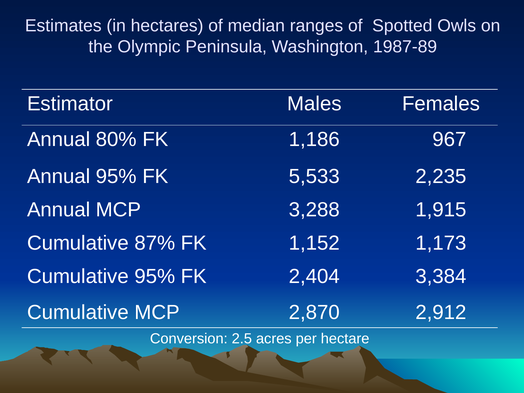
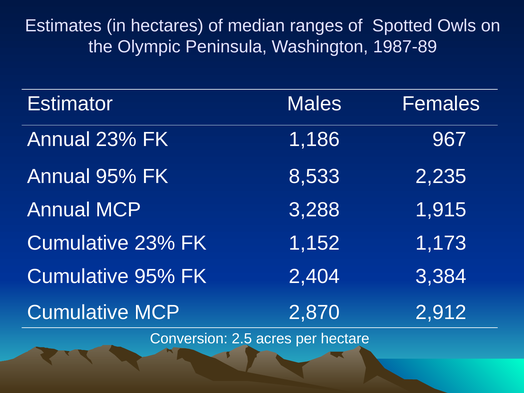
Annual 80%: 80% -> 23% (116, 139)
5,533: 5,533 -> 8,533 (314, 176)
Cumulative 87%: 87% -> 23% (155, 243)
